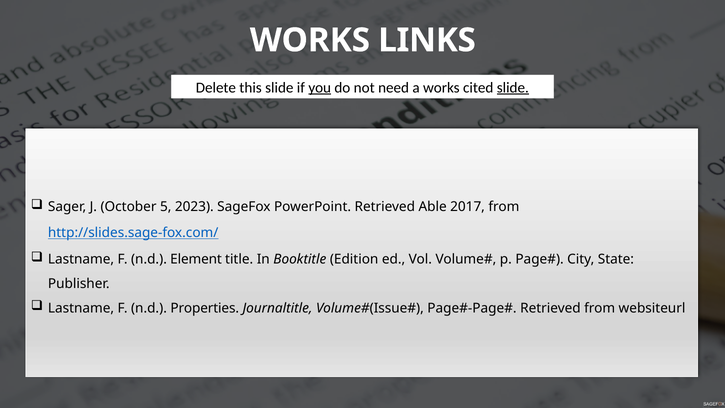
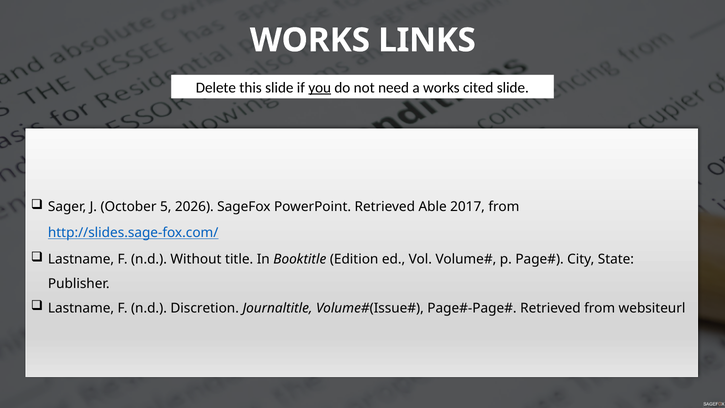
slide underline: present -> none (513, 88)
2023: 2023 -> 2026 (194, 207)
Element: Element -> Without (196, 259)
Properties: Properties -> Discretion (205, 308)
